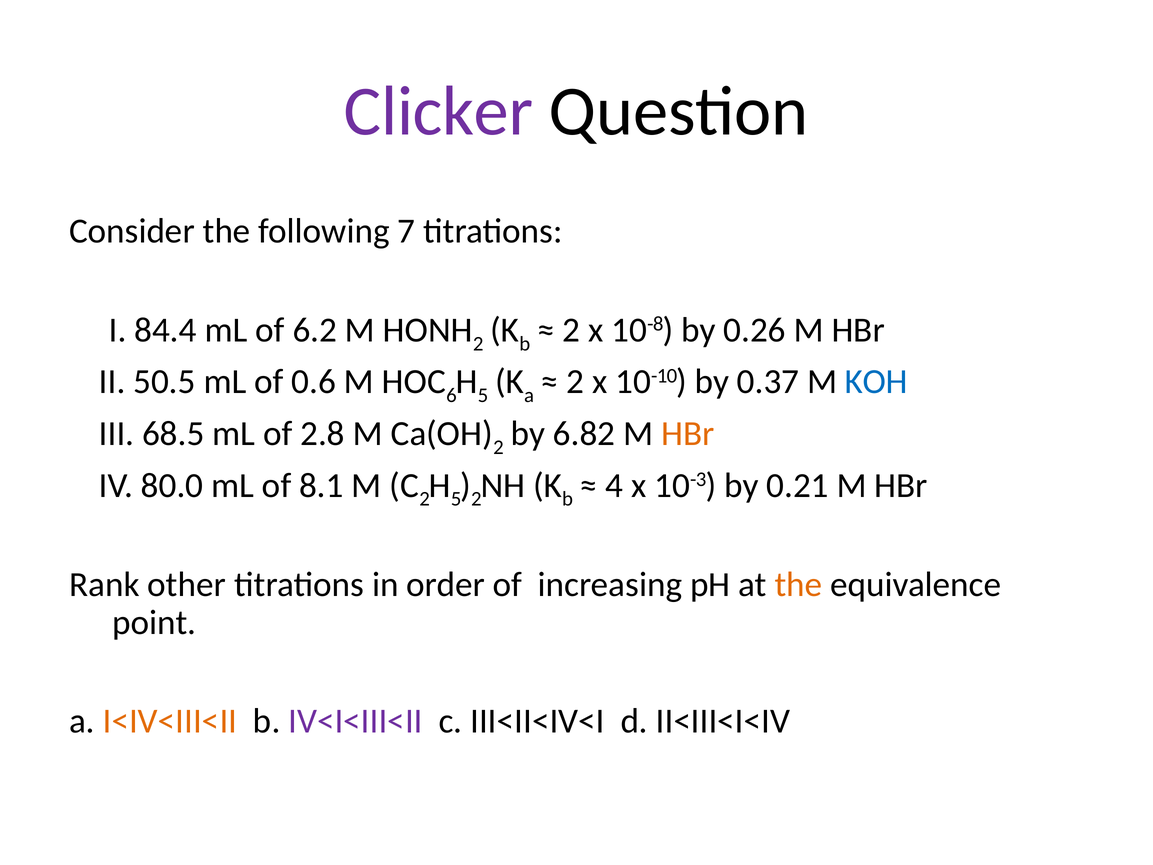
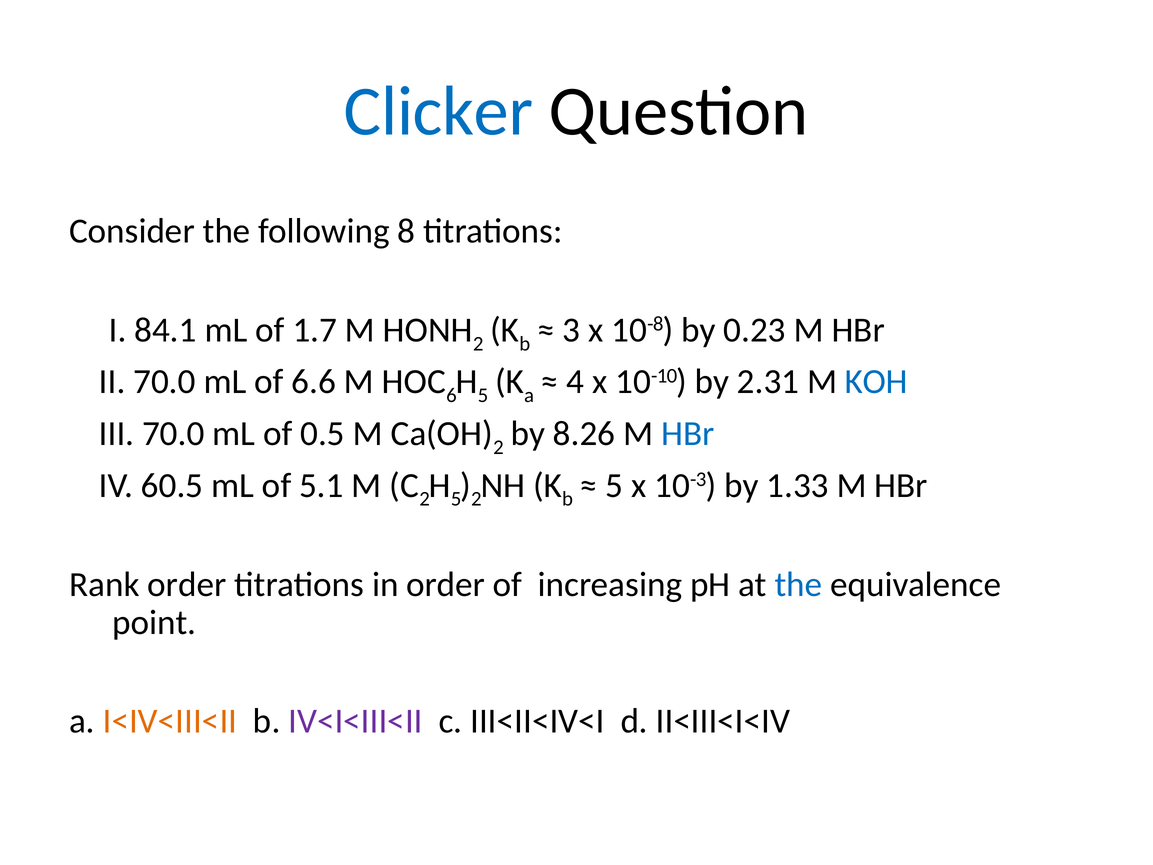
Clicker colour: purple -> blue (439, 112)
7: 7 -> 8 (406, 231)
84.4: 84.4 -> 84.1 (165, 330)
6.2: 6.2 -> 1.7 (315, 330)
2: 2 -> 3 (571, 330)
0.26: 0.26 -> 0.23 (755, 330)
II 50.5: 50.5 -> 70.0 (164, 382)
0.6: 0.6 -> 6.6 (314, 382)
2: 2 -> 4 (575, 382)
0.37: 0.37 -> 2.31 (768, 382)
III 68.5: 68.5 -> 70.0 (173, 433)
2.8: 2.8 -> 0.5 (323, 433)
6.82: 6.82 -> 8.26 (584, 433)
HBr colour: orange -> blue (688, 433)
80.0: 80.0 -> 60.5 (172, 485)
8.1: 8.1 -> 5.1 (321, 485)
4: 4 -> 5 (614, 485)
0.21: 0.21 -> 1.33 (797, 485)
Rank other: other -> order (187, 584)
the colour: orange -> blue (798, 584)
